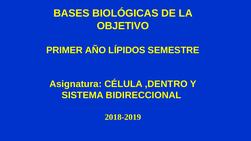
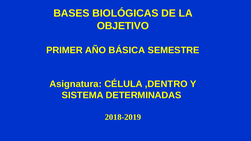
LÍPIDOS: LÍPIDOS -> BÁSICA (127, 50)
BIDIRECCIONAL: BIDIRECCIONAL -> DETERMINADAS (144, 95)
